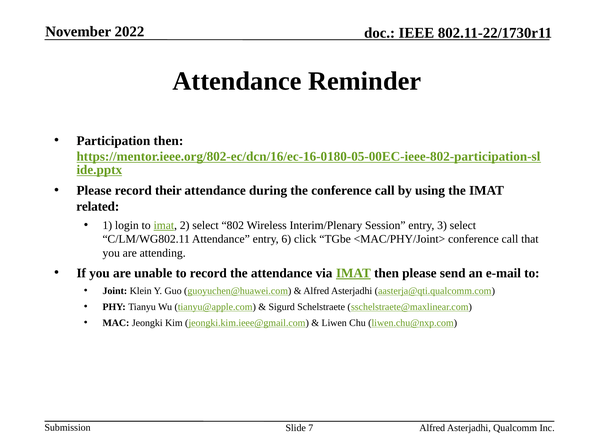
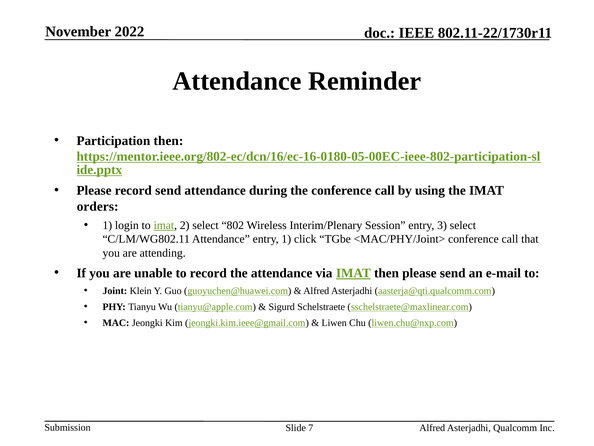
record their: their -> send (168, 190)
related: related -> orders (98, 206)
entry 6: 6 -> 1 (286, 239)
